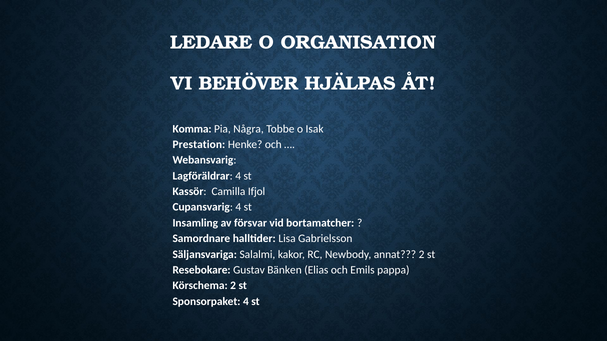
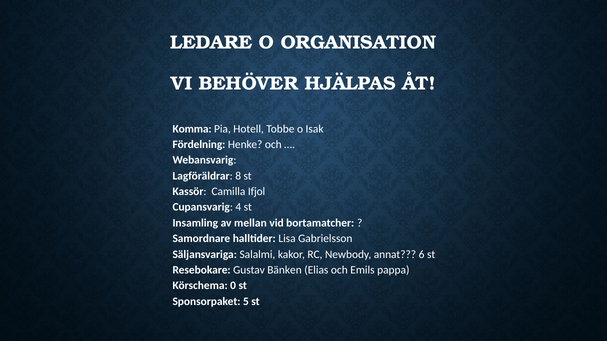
Några: Några -> Hotell (249, 129)
Prestation: Prestation -> Fördelning (199, 145)
Lagföräldrar 4: 4 -> 8 (238, 176)
försvar: försvar -> mellan (250, 223)
annat 2: 2 -> 6 (422, 255)
Körschema 2: 2 -> 0 (233, 286)
Sponsorpaket 4: 4 -> 5 (246, 302)
